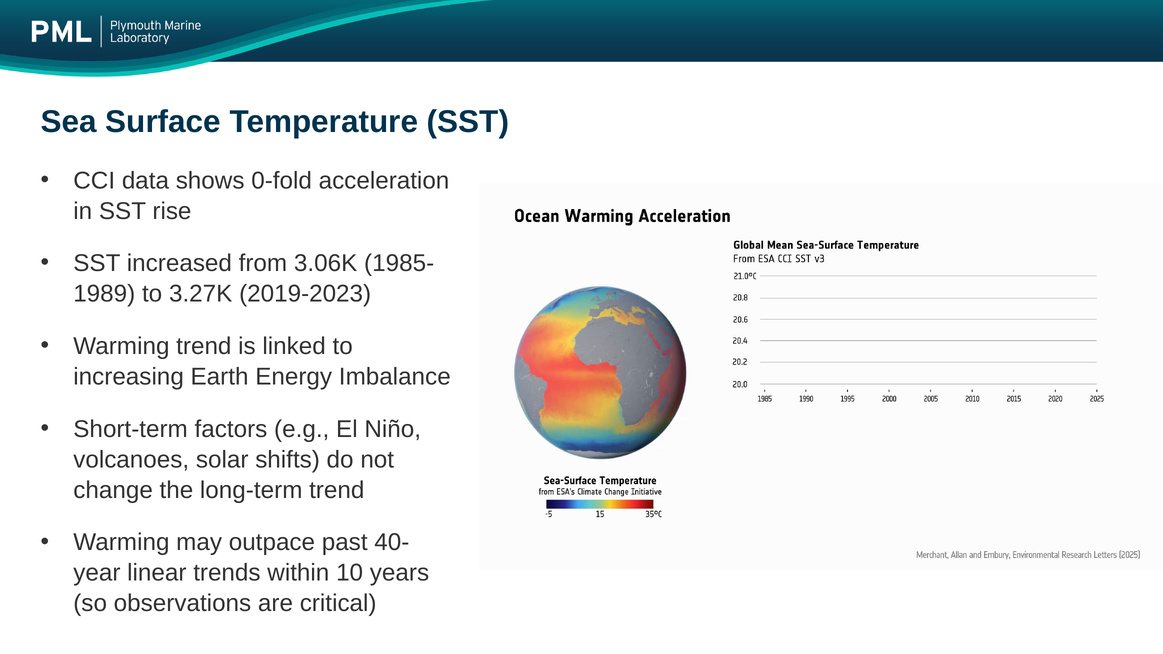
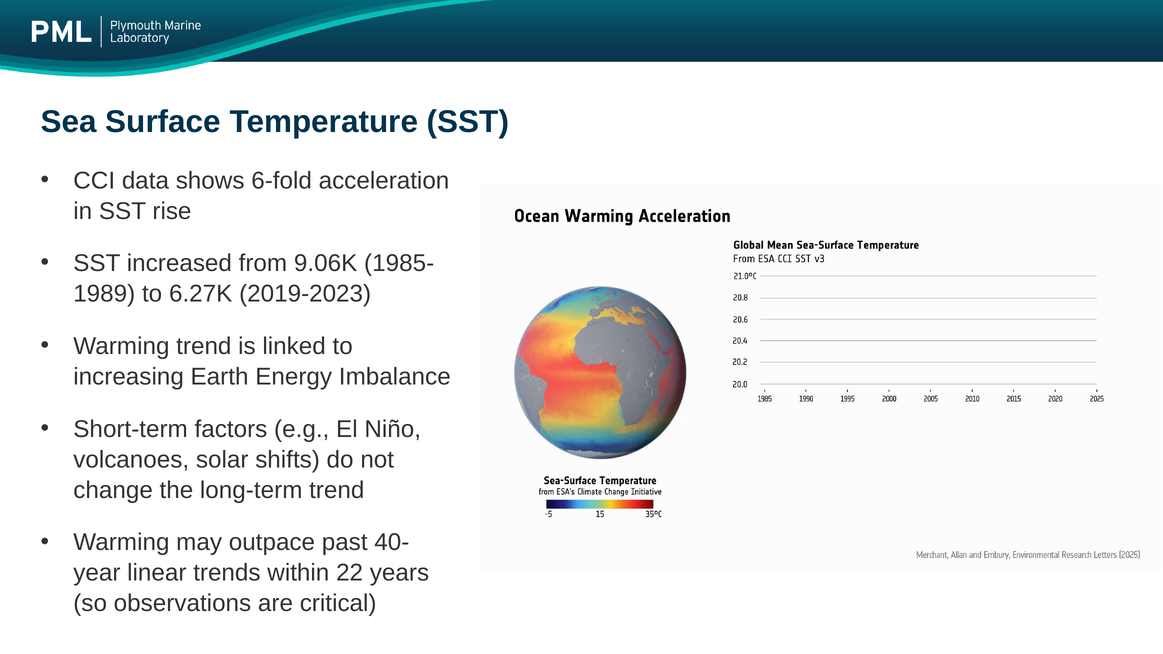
0-fold: 0-fold -> 6-fold (282, 181)
3.06K: 3.06K -> 9.06K (326, 263)
3.27K: 3.27K -> 6.27K (201, 294)
10: 10 -> 22 (350, 573)
